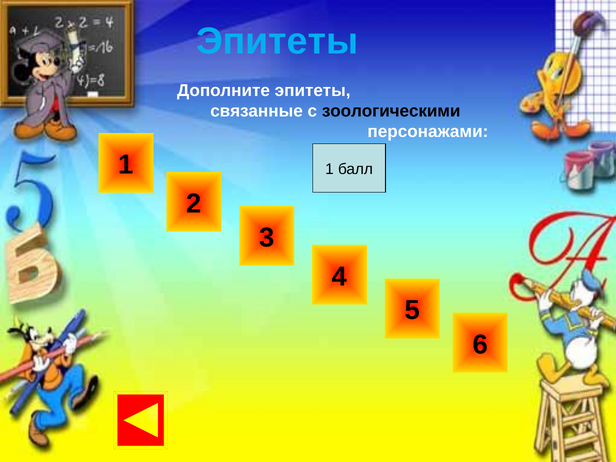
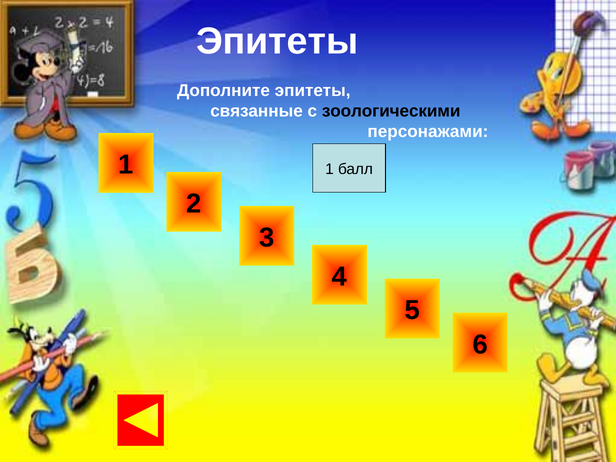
Эпитеты colour: light blue -> white (277, 41)
